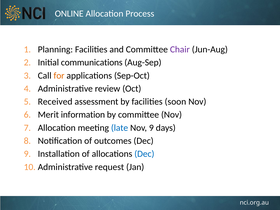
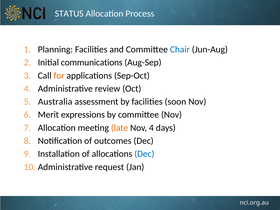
ONLINE: ONLINE -> STATUS (69, 14)
Chair colour: purple -> blue (180, 49)
Received: Received -> Australia (55, 102)
information: information -> expressions (83, 115)
late colour: blue -> orange (120, 128)
Nov 9: 9 -> 4 (151, 128)
